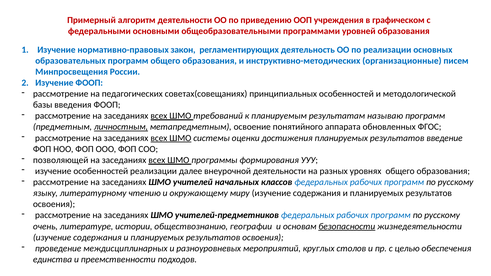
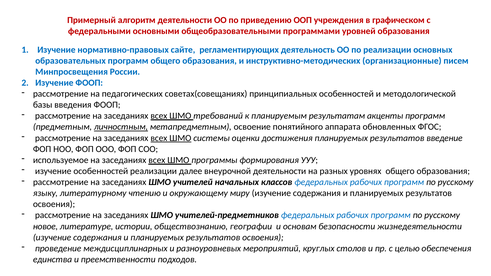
закон: закон -> сайте (183, 50)
называю: называю -> акценты (385, 116)
позволяющей: позволяющей -> используемое (61, 160)
очень: очень -> новое (45, 226)
безопасности underline: present -> none (347, 226)
